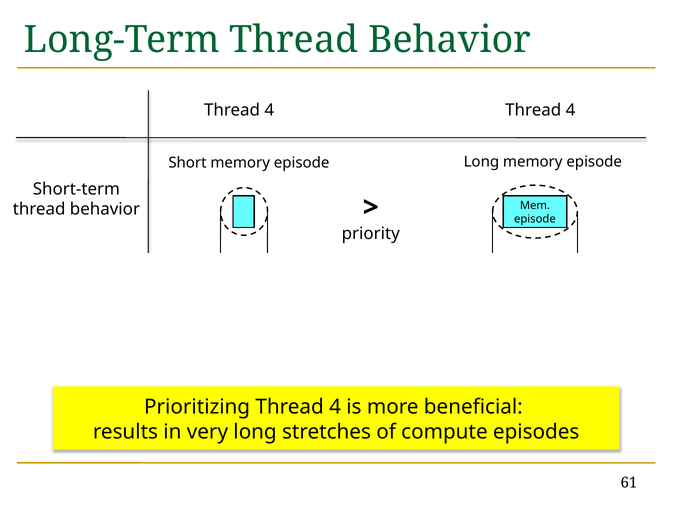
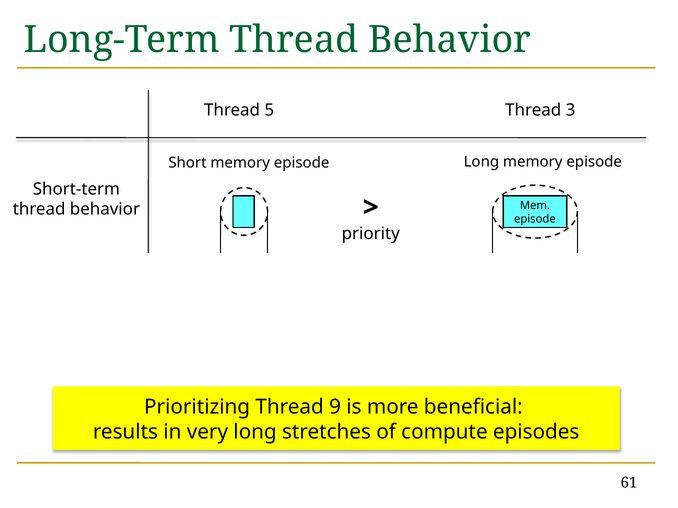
4: 4 -> 5 (269, 110)
4: 4 -> 3 (571, 110)
Prioritizing Thread 4: 4 -> 9 (335, 407)
